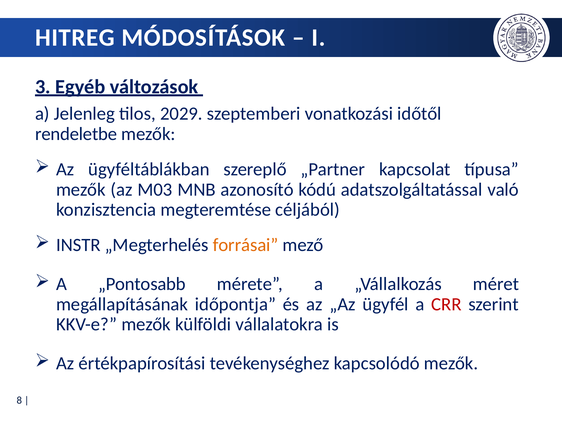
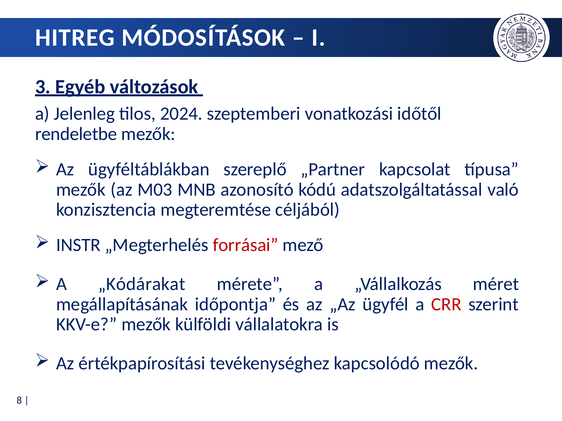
2029: 2029 -> 2024 (181, 114)
forrásai colour: orange -> red (246, 245)
„Pontosabb: „Pontosabb -> „Kódárakat (142, 284)
